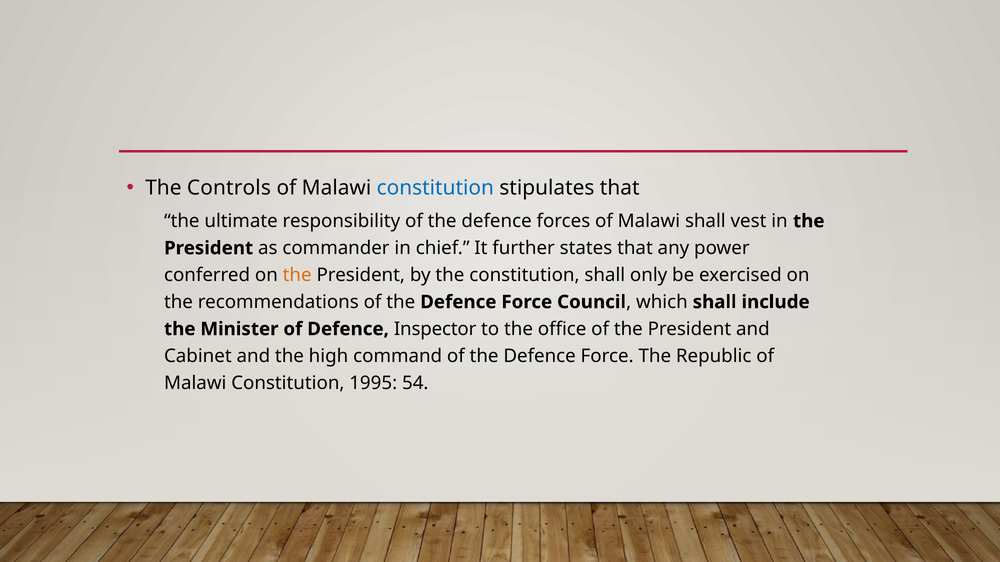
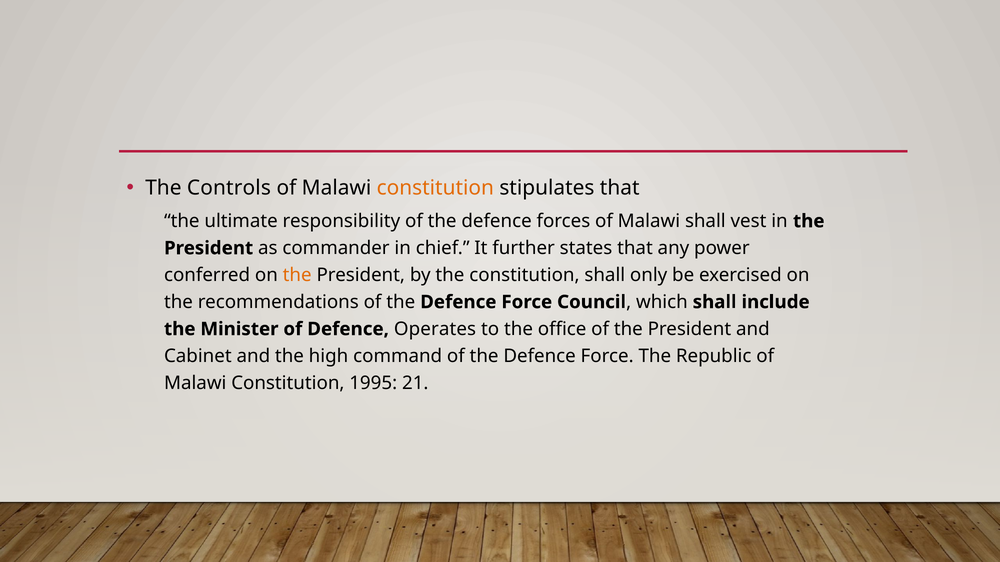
constitution colour: blue -> orange (435, 188)
Inspector: Inspector -> Operates (435, 329)
54: 54 -> 21 (415, 383)
